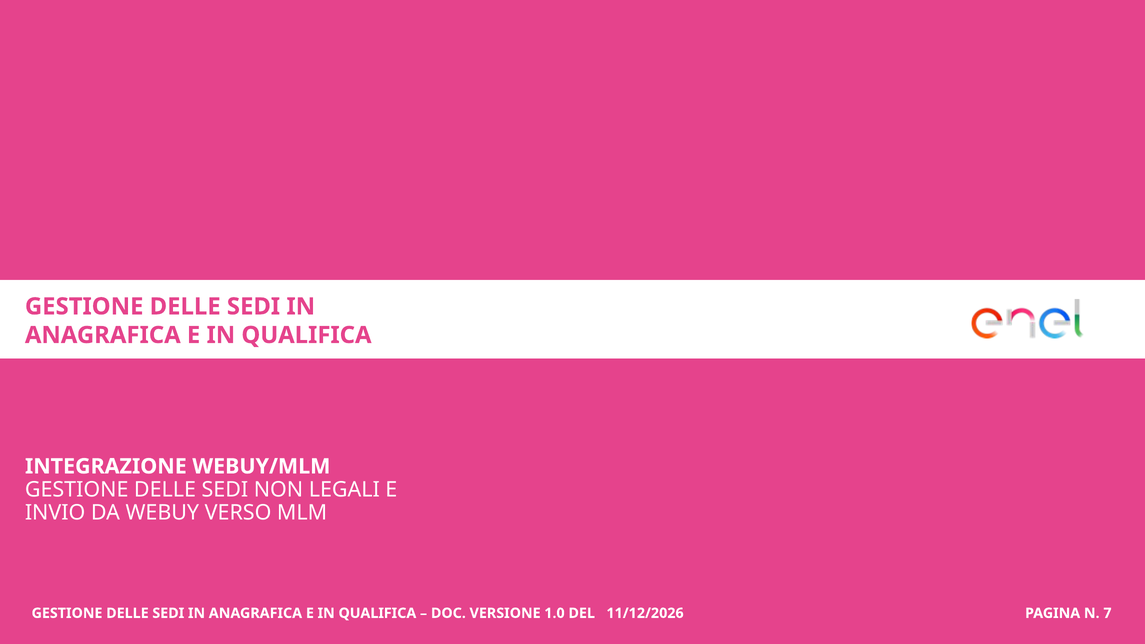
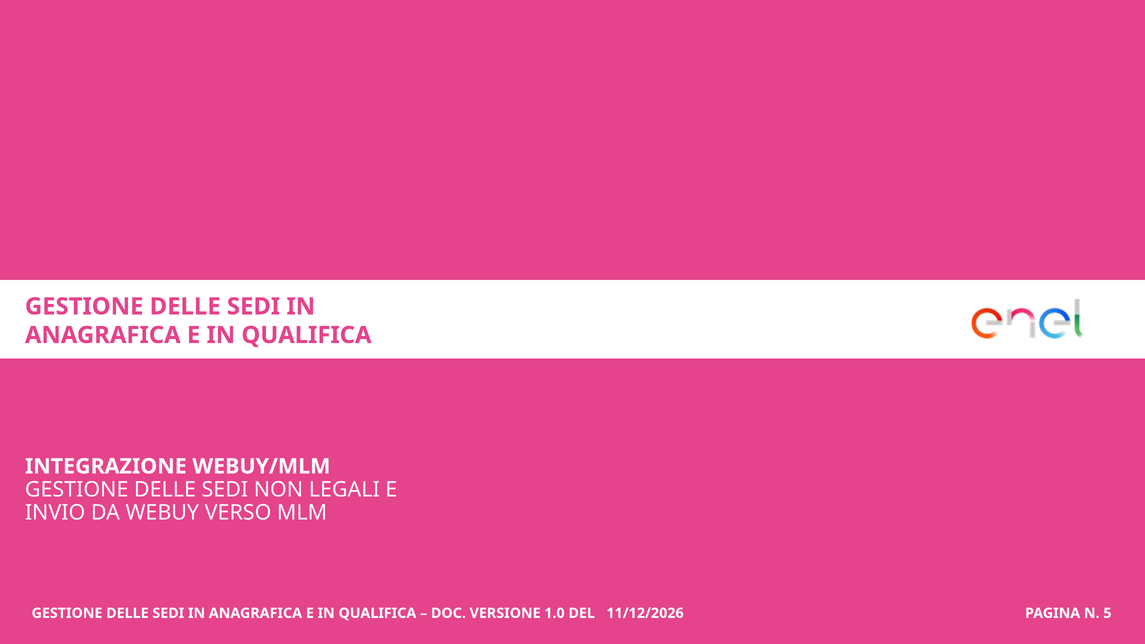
7: 7 -> 5 (1107, 613)
